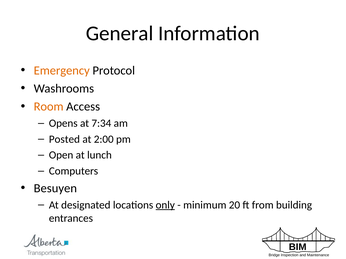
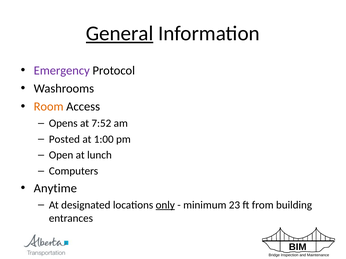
General underline: none -> present (120, 33)
Emergency colour: orange -> purple (62, 71)
7:34: 7:34 -> 7:52 (101, 123)
2:00: 2:00 -> 1:00 (104, 139)
Besuyen: Besuyen -> Anytime (55, 189)
20: 20 -> 23 (234, 205)
